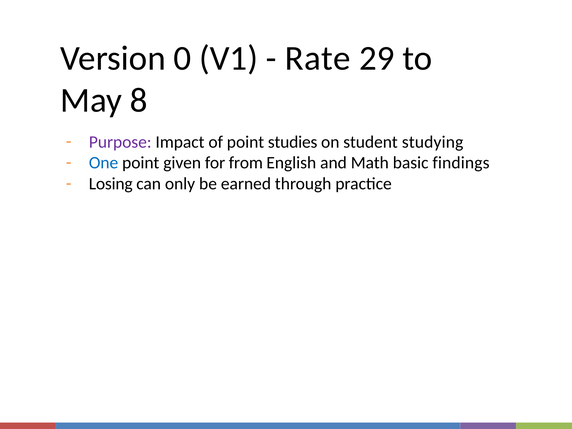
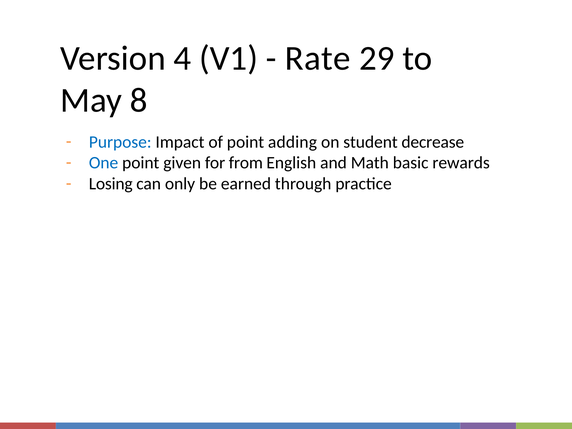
0: 0 -> 4 (182, 58)
Purpose colour: purple -> blue (120, 142)
studies: studies -> adding (292, 142)
studying: studying -> decrease (433, 142)
findings: findings -> rewards (461, 163)
